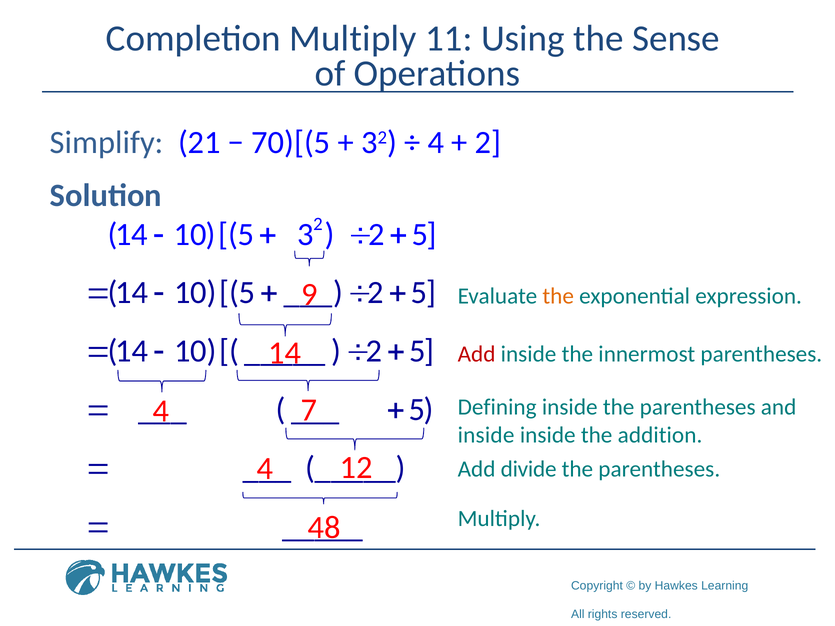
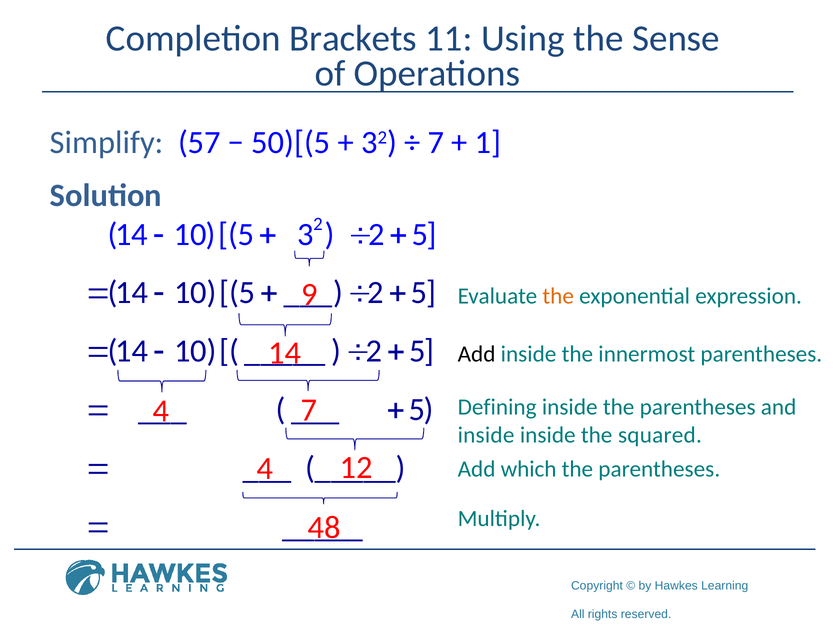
Completion Multiply: Multiply -> Brackets (353, 39)
21: 21 -> 57 (199, 143)
70)[(5: 70)[(5 -> 50)[(5 (291, 143)
4: 4 -> 7 (436, 143)
2: 2 -> 1 (488, 143)
Add colour: red -> black (477, 354)
addition: addition -> squared (660, 435)
divide: divide -> which (529, 469)
